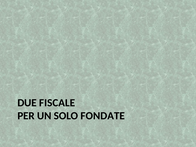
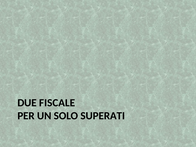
FONDATE: FONDATE -> SUPERATI (103, 116)
